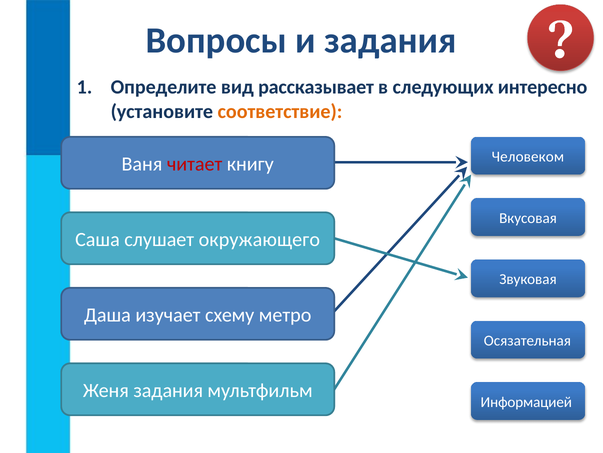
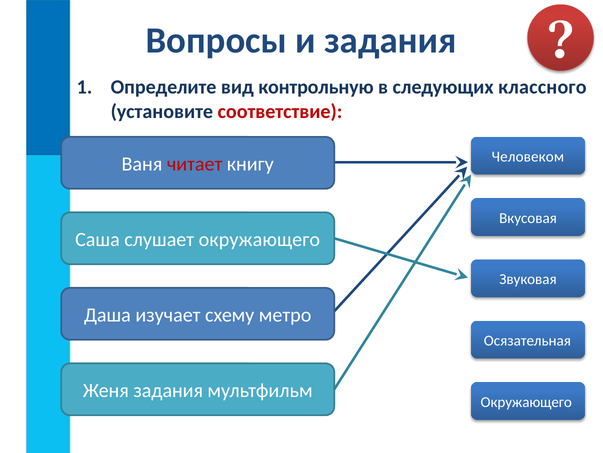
рассказывает: рассказывает -> контрольную (316, 87)
интересно: интересно -> классного (542, 87)
соответствие colour: orange -> red (280, 111)
Информацией: Информацией -> Окружающего (526, 401)
